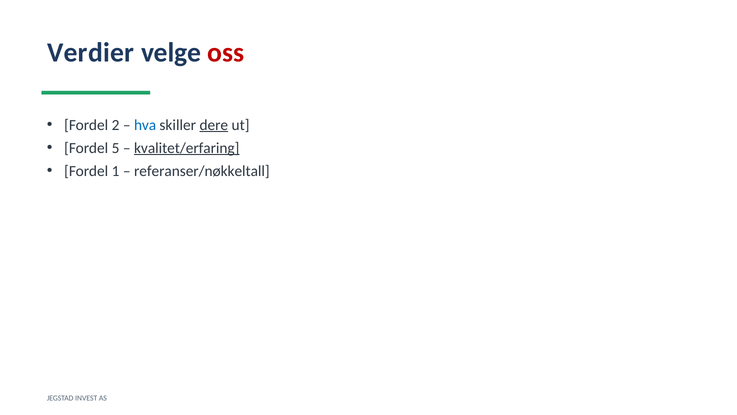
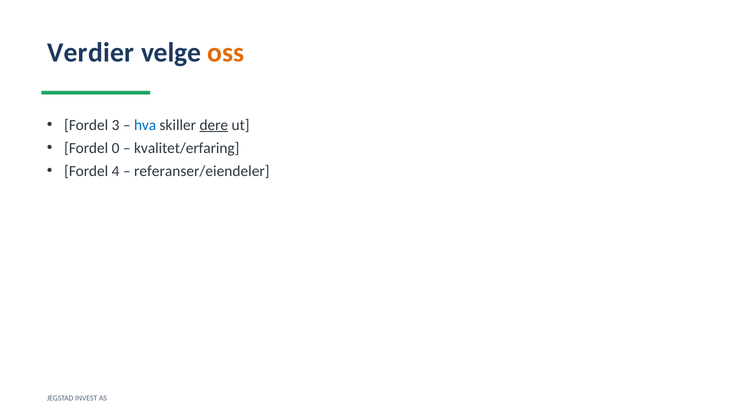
oss colour: red -> orange (226, 53)
2: 2 -> 3 (116, 125)
5: 5 -> 0 (116, 148)
kvalitet/erfaring underline: present -> none (187, 148)
1: 1 -> 4 (116, 171)
referanser/nøkkeltall: referanser/nøkkeltall -> referanser/eiendeler (202, 171)
